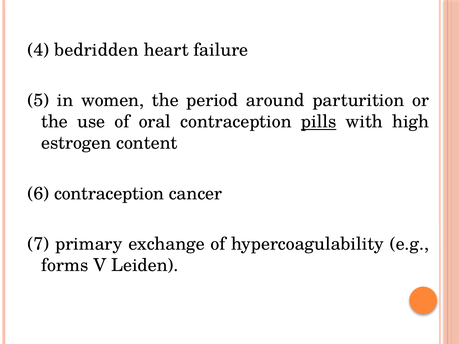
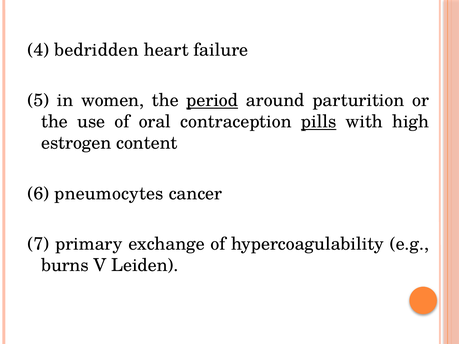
period underline: none -> present (212, 100)
6 contraception: contraception -> pneumocytes (109, 194)
forms: forms -> burns (65, 265)
